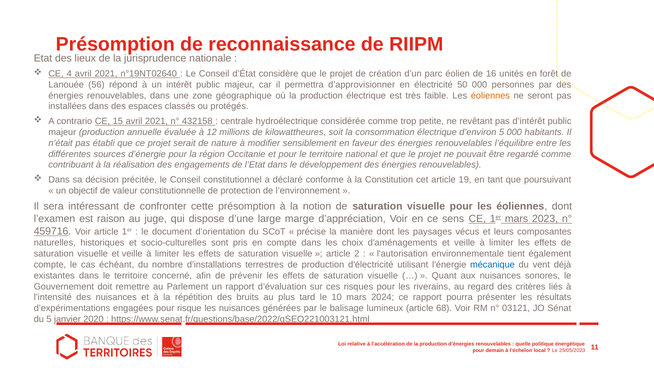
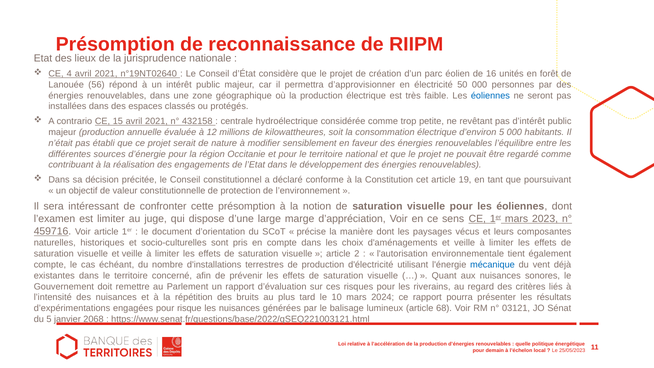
éoliennes colour: orange -> blue (490, 96)
est raison: raison -> limiter (111, 219)
2020: 2020 -> 2068 (93, 320)
